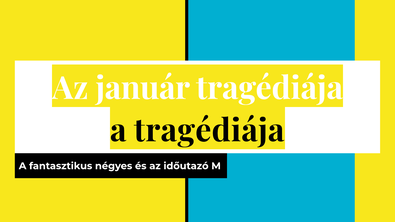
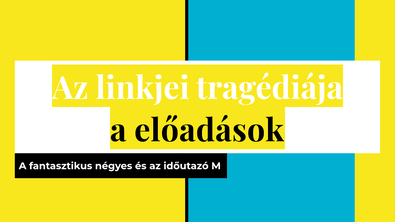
január: január -> linkjei (143, 89)
a tragédiája: tragédiája -> előadások (209, 131)
